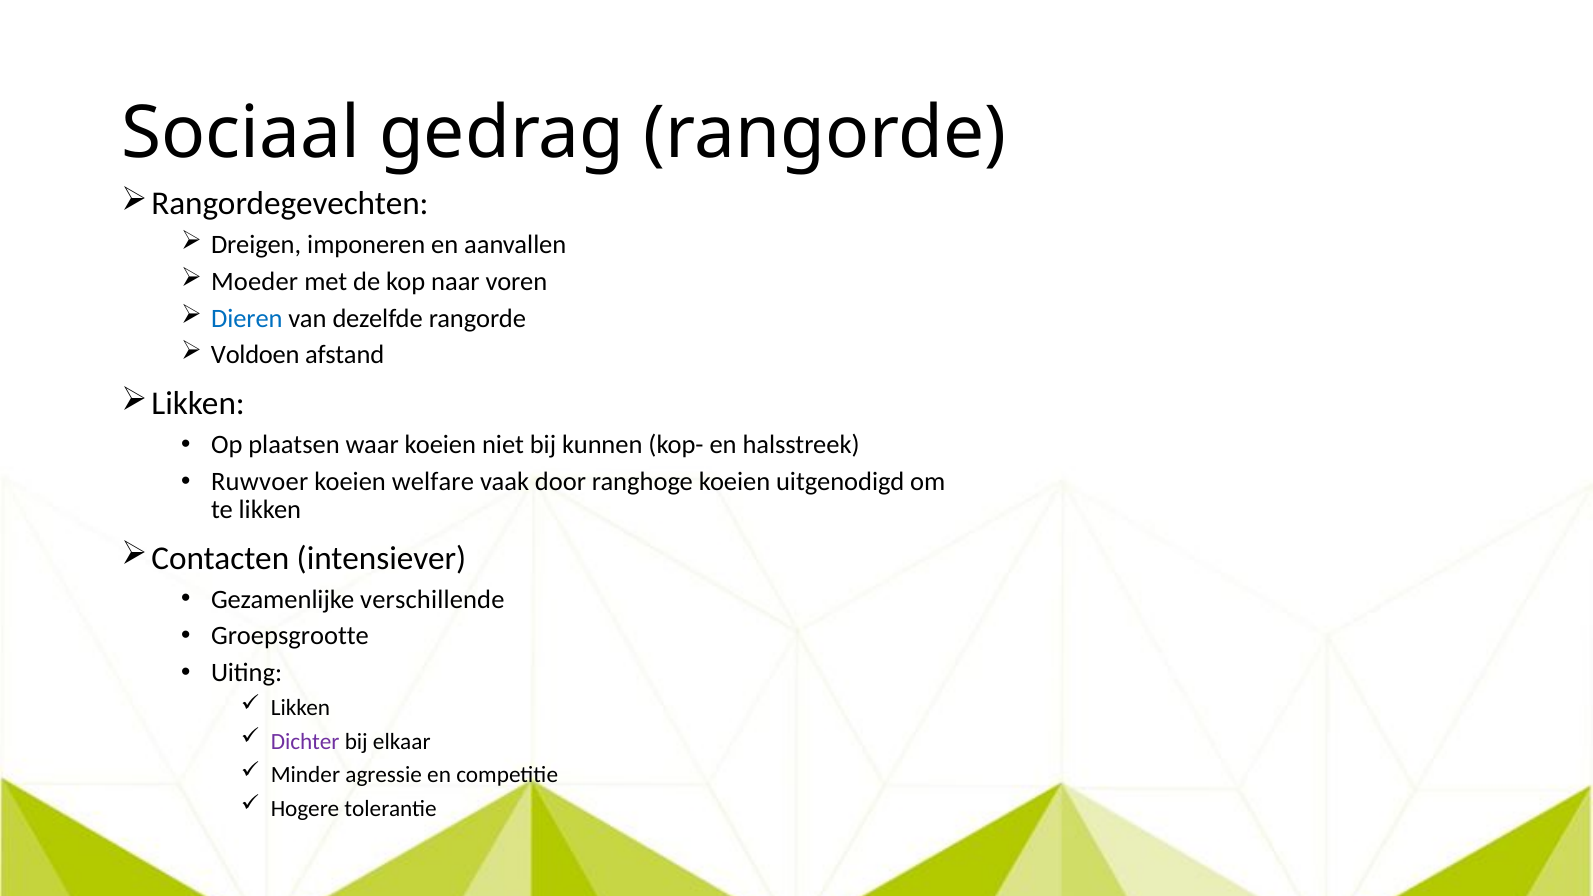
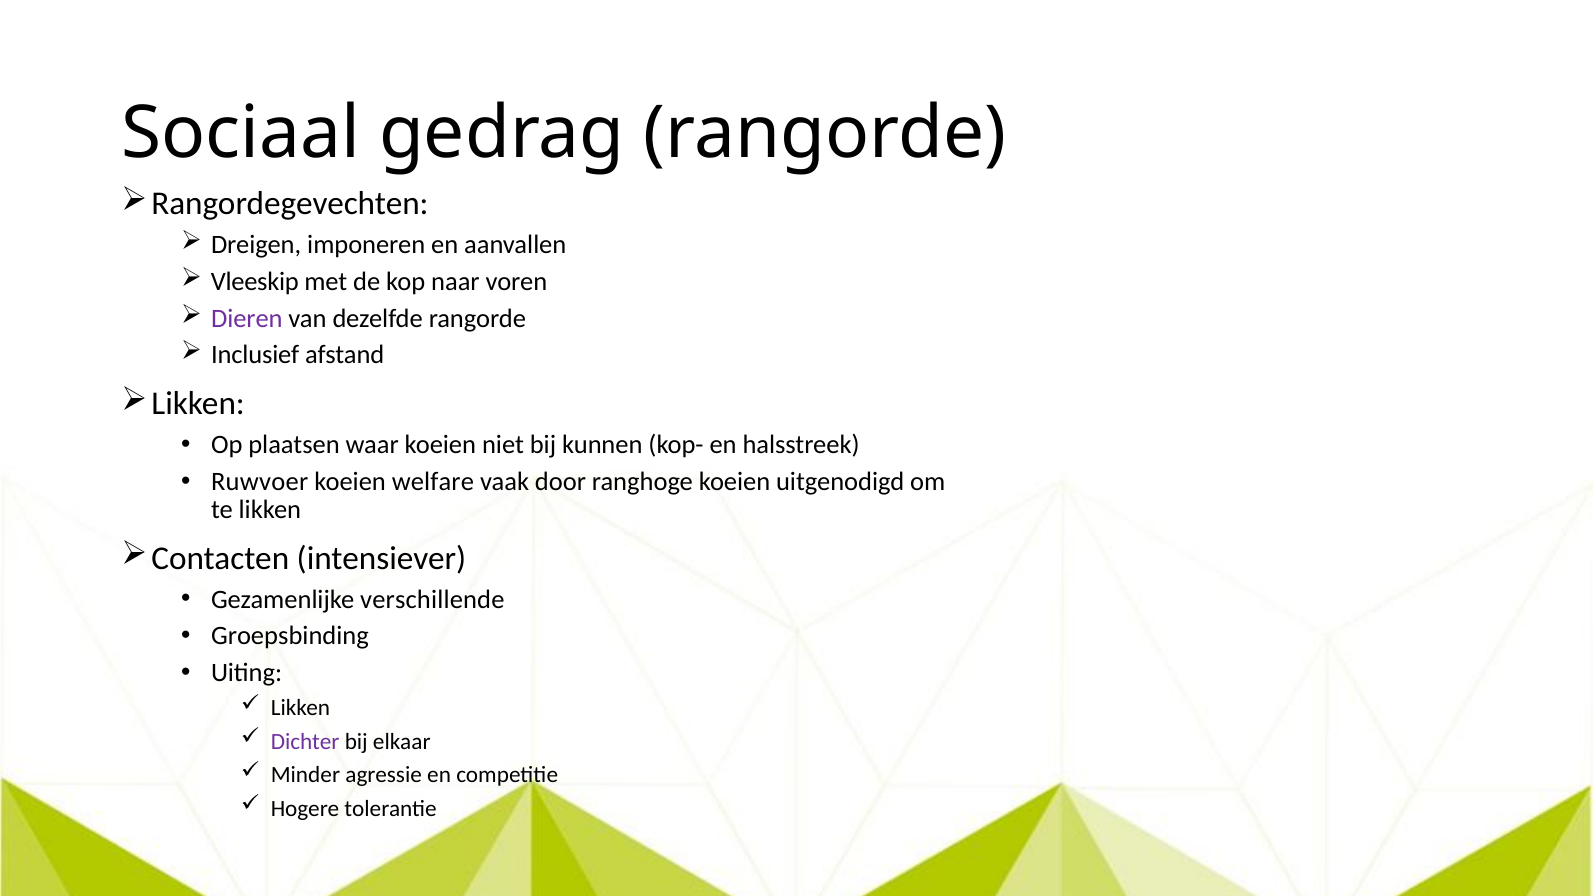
Moeder: Moeder -> Vleeskip (255, 281)
Dieren colour: blue -> purple (247, 318)
Voldoen: Voldoen -> Inclusief (255, 355)
Groepsgrootte: Groepsgrootte -> Groepsbinding (290, 636)
